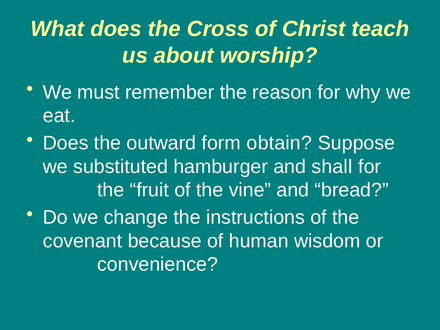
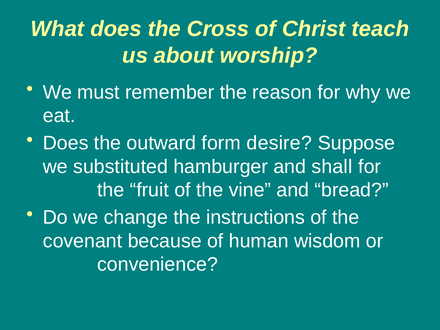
obtain: obtain -> desire (279, 143)
